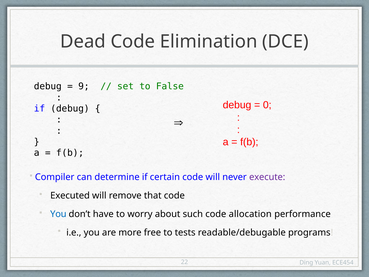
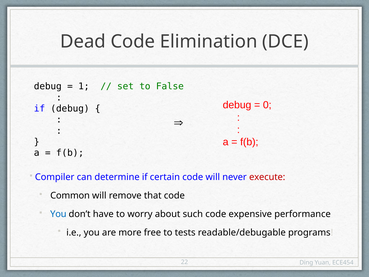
9: 9 -> 1 (84, 86)
execute colour: purple -> red (267, 177)
Executed: Executed -> Common (70, 195)
allocation: allocation -> expensive (250, 214)
